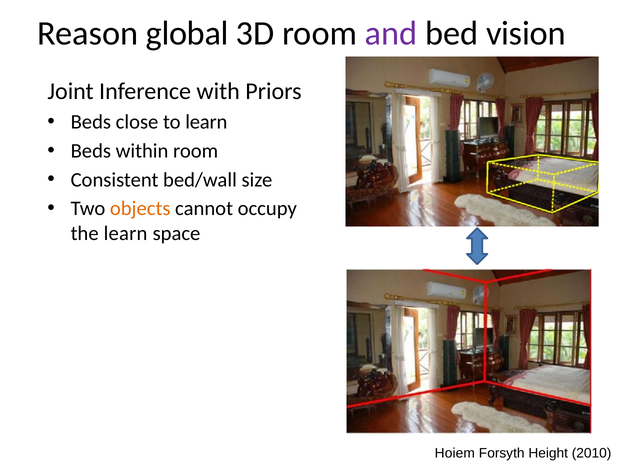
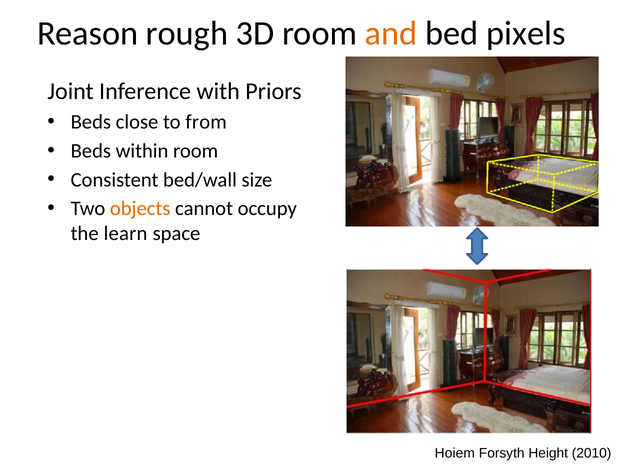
global: global -> rough (187, 33)
and colour: purple -> orange (391, 33)
vision: vision -> pixels (526, 33)
to learn: learn -> from (206, 122)
